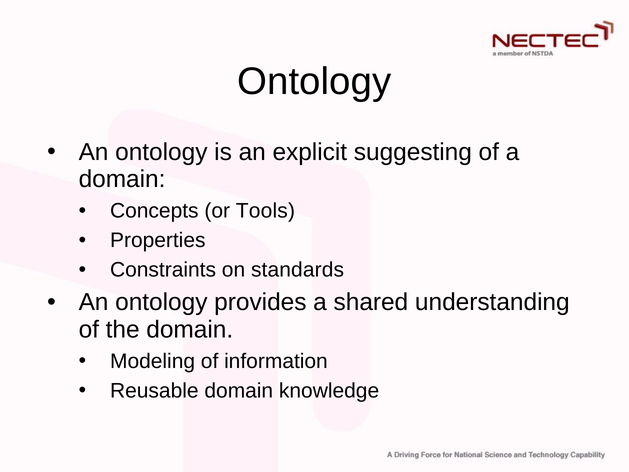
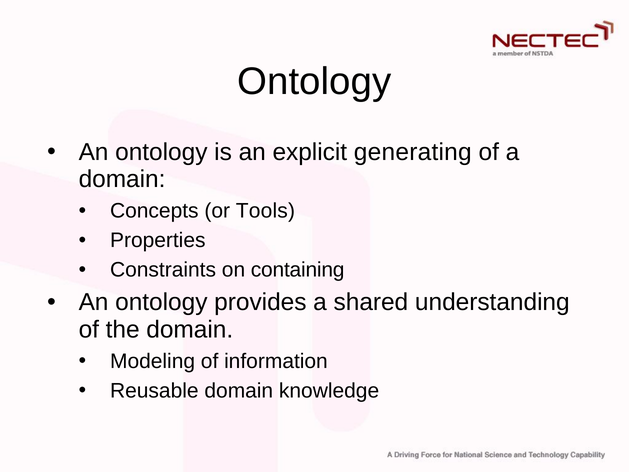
suggesting: suggesting -> generating (413, 152)
standards: standards -> containing (298, 270)
